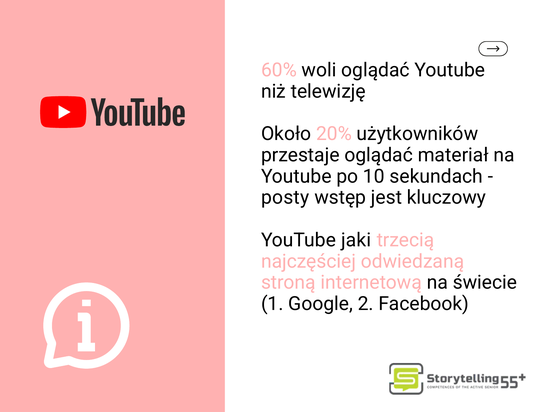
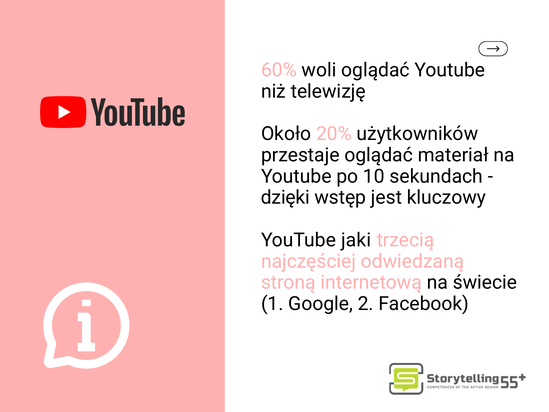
posty: posty -> dzięki (285, 197)
